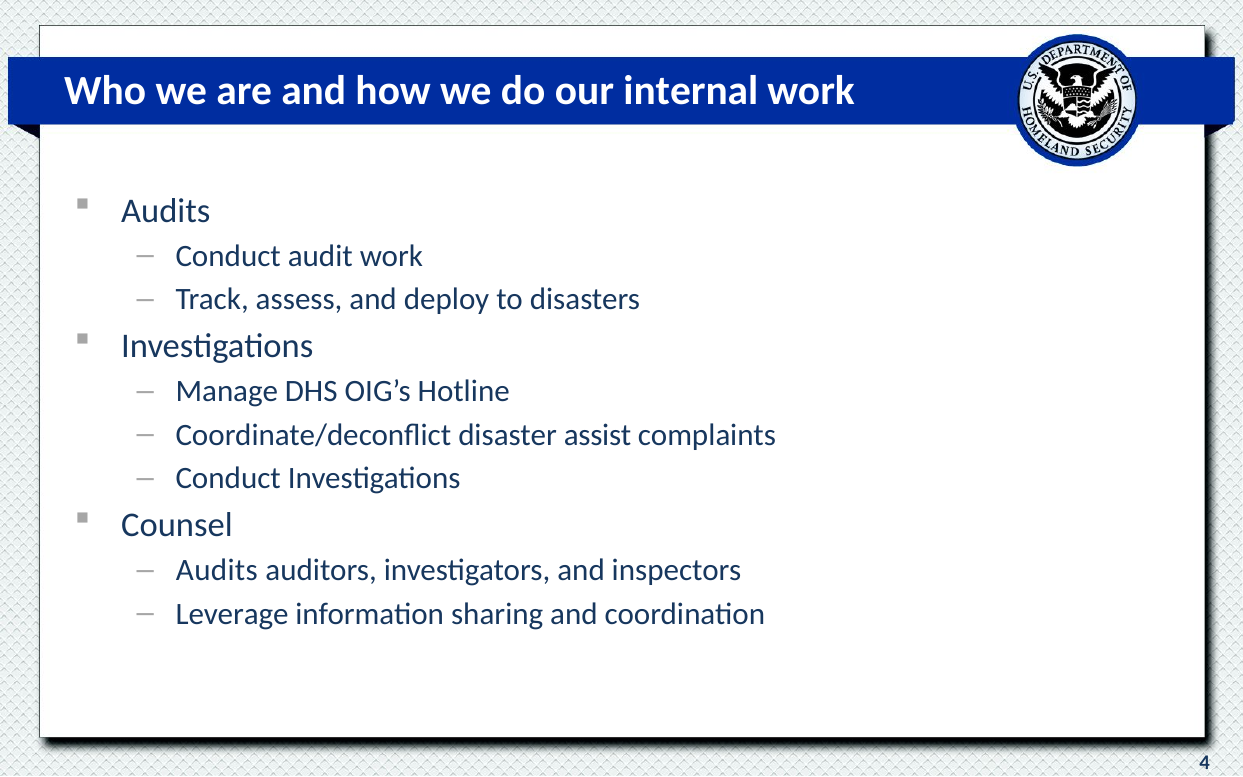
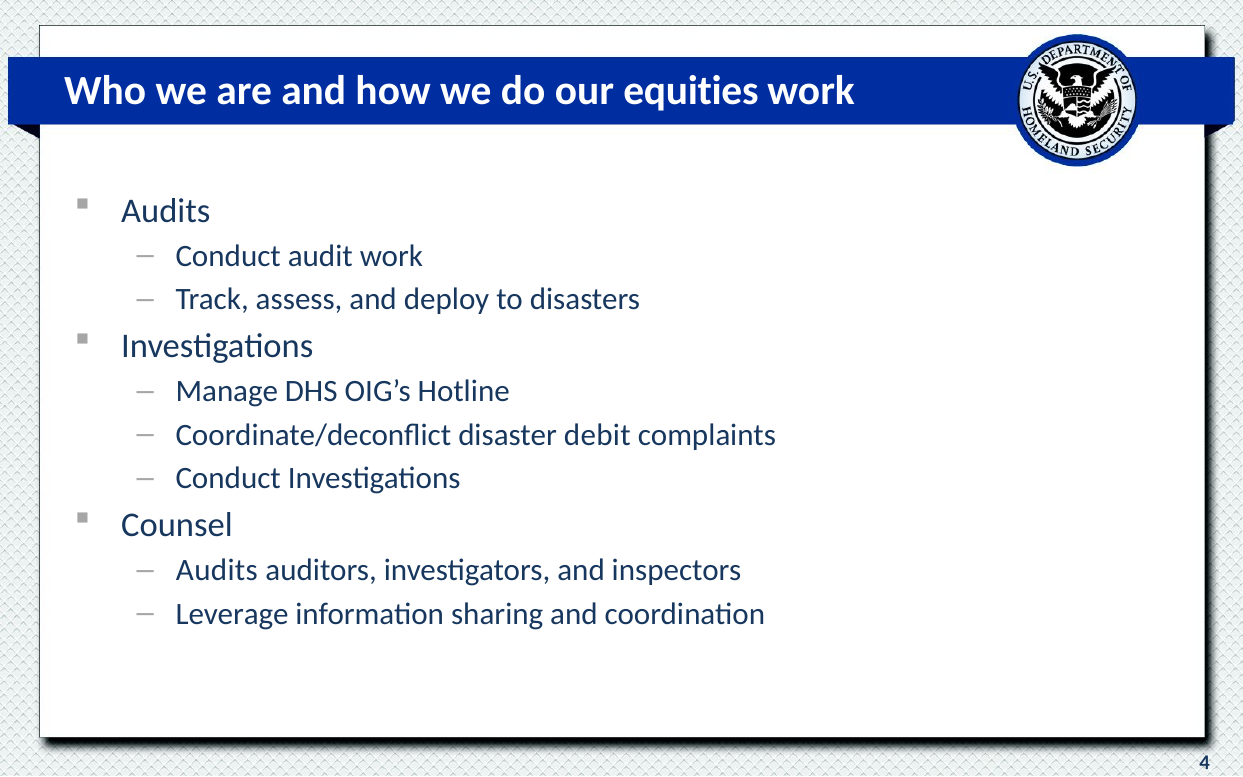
internal: internal -> equities (691, 91)
assist: assist -> debit (597, 435)
